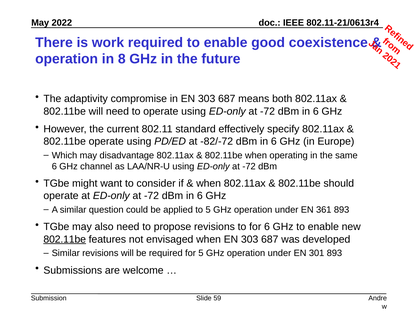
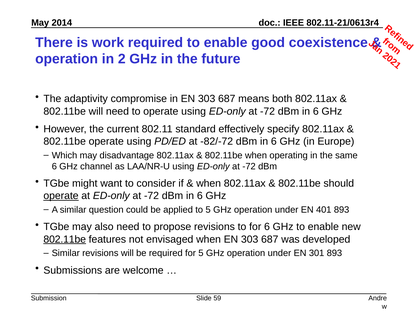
2022: 2022 -> 2014 (62, 23)
in 8: 8 -> 2 (122, 59)
operate underline: none -> present (61, 196)
361: 361 -> 401 (324, 209)
